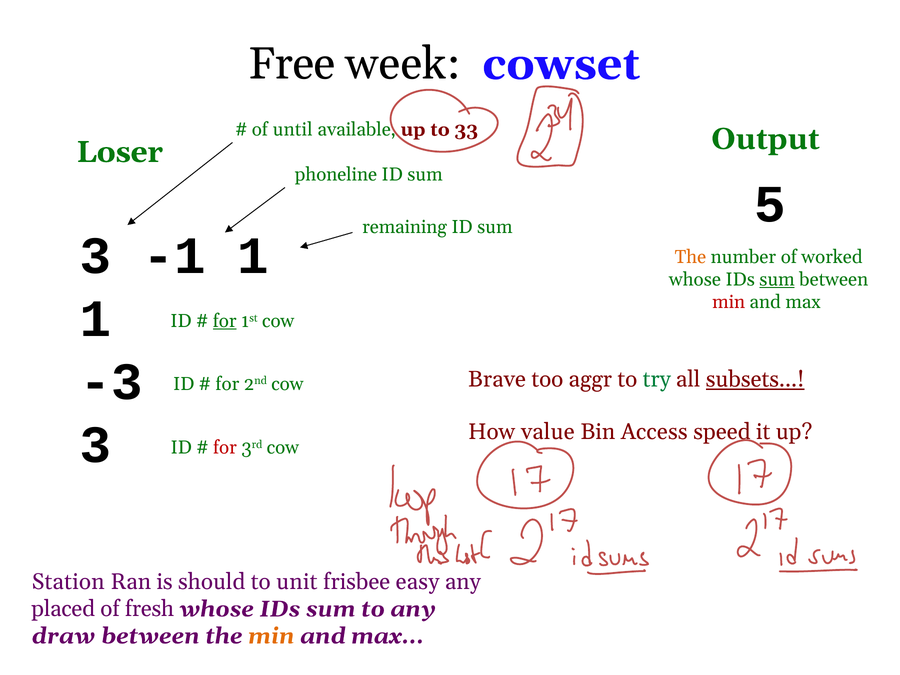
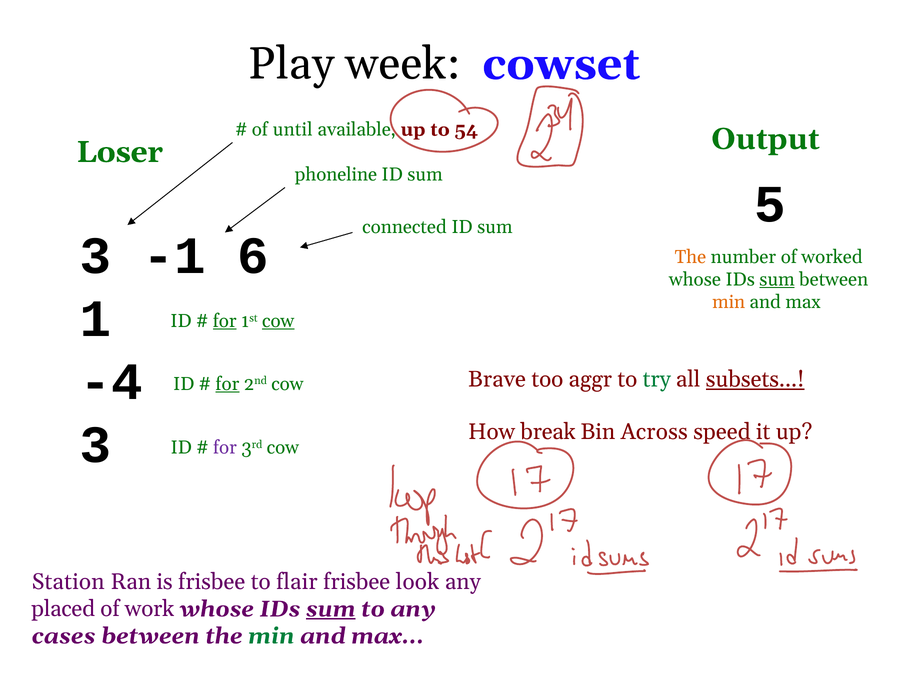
Free: Free -> Play (291, 64)
33: 33 -> 54 (466, 129)
remaining: remaining -> connected (404, 227)
-1 1: 1 -> 6 (253, 256)
min colour: red -> orange (729, 302)
cow underline: none -> present (278, 321)
-3: -3 -> -4 (111, 382)
for underline: none -> present (227, 384)
value: value -> break (548, 432)
Access: Access -> Across (654, 432)
for colour: red -> purple (225, 448)
is should: should -> frisbee (212, 582)
unit: unit -> flair (297, 582)
easy: easy -> look (418, 582)
fresh: fresh -> work (150, 609)
sum underline: none -> present (331, 609)
draw: draw -> cases (63, 636)
min colour: orange -> green (271, 636)
